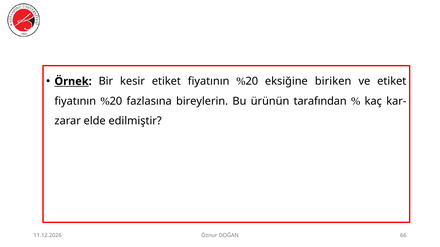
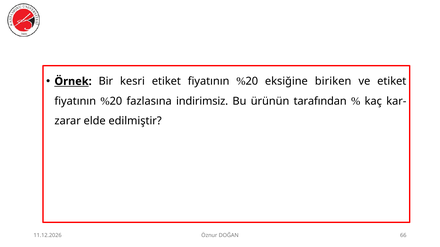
kesir: kesir -> kesri (132, 82)
bireylerin: bireylerin -> indirimsiz (202, 101)
